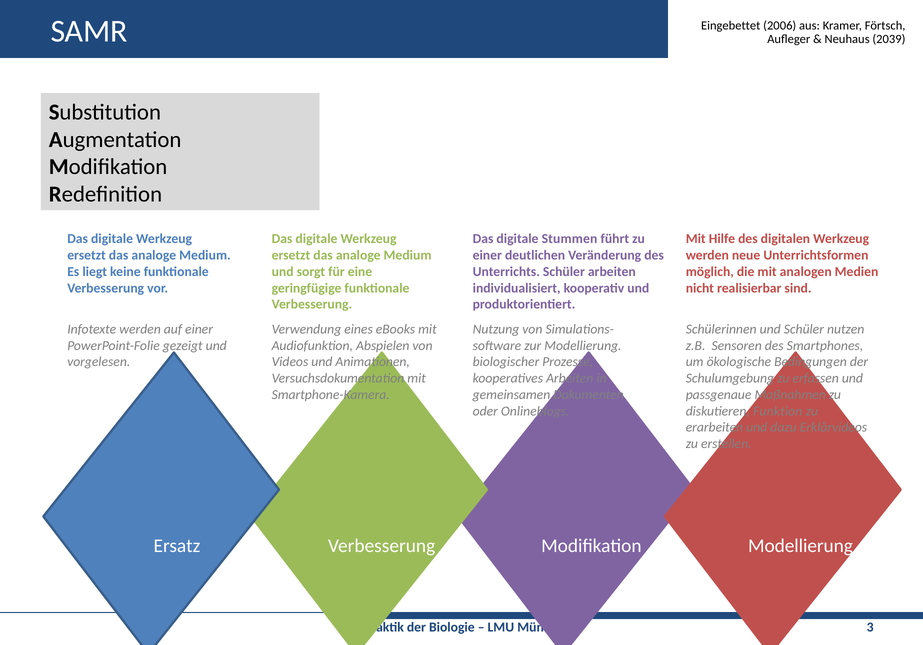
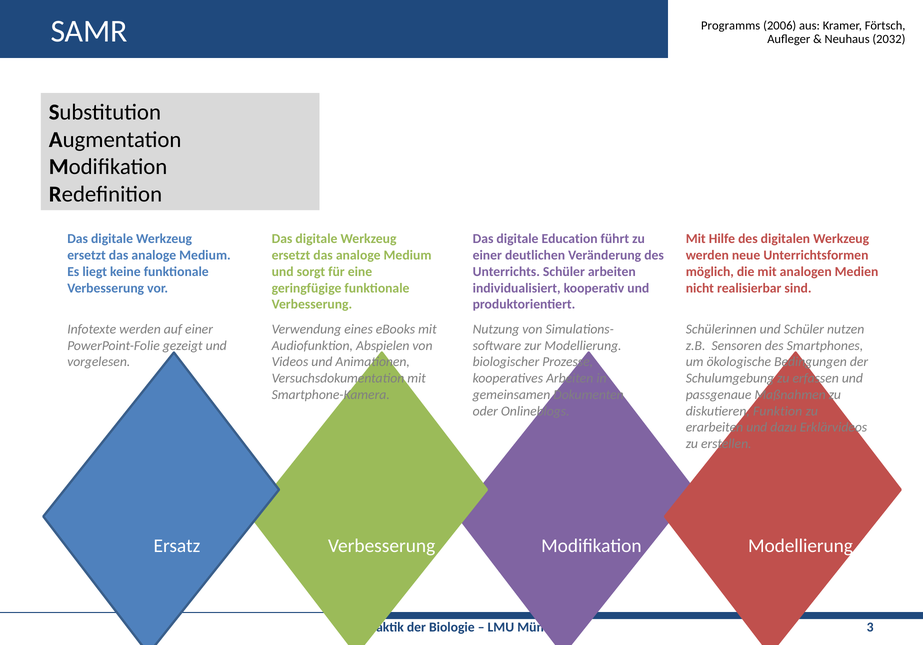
Eingebettet: Eingebettet -> Programms (731, 26)
2039: 2039 -> 2032 (889, 39)
Stummen: Stummen -> Education (570, 239)
